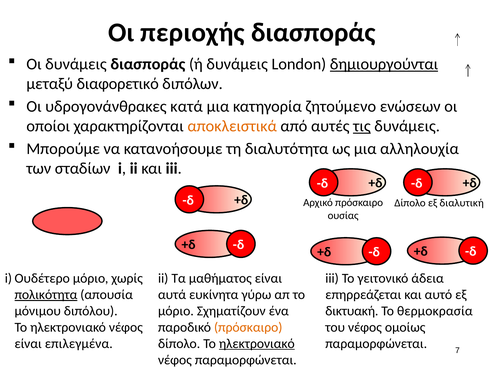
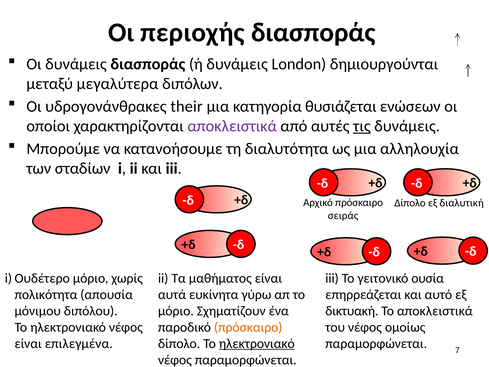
δημιουργούνται underline: present -> none (384, 64)
διαφορετικό: διαφορετικό -> μεγαλύτερα (117, 84)
κατά: κατά -> their (187, 106)
ζητούμενο: ζητούμενο -> θυσιάζεται (341, 106)
αποκλειστικά colour: orange -> purple (232, 126)
ουσίας: ουσίας -> σειράς (343, 216)
άδεια: άδεια -> ουσία (428, 278)
πολικότητα underline: present -> none (46, 294)
Το θερμοκρασία: θερμοκρασία -> αποκλειστικά (435, 311)
